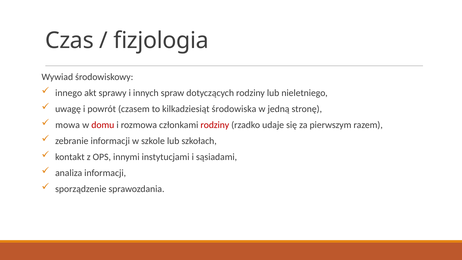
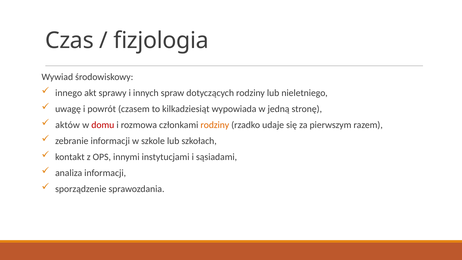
środowiska: środowiska -> wypowiada (234, 109)
mowa: mowa -> aktów (68, 125)
rodziny colour: red -> orange (215, 125)
